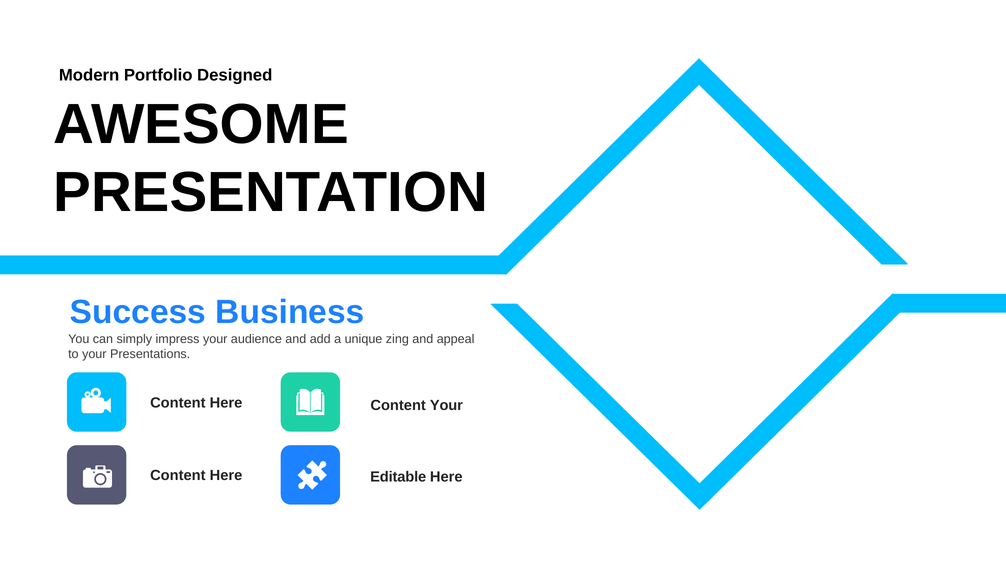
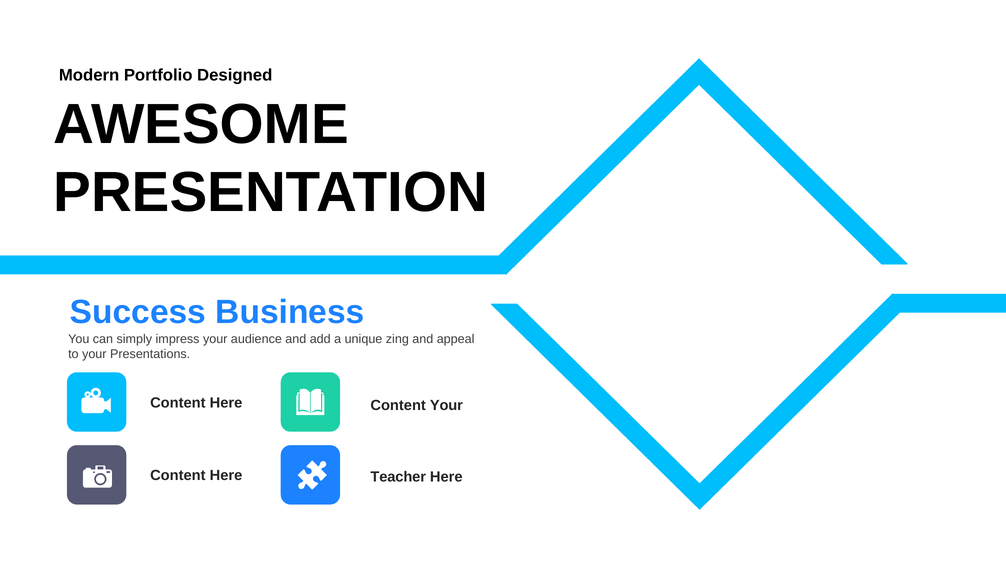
Editable: Editable -> Teacher (398, 477)
